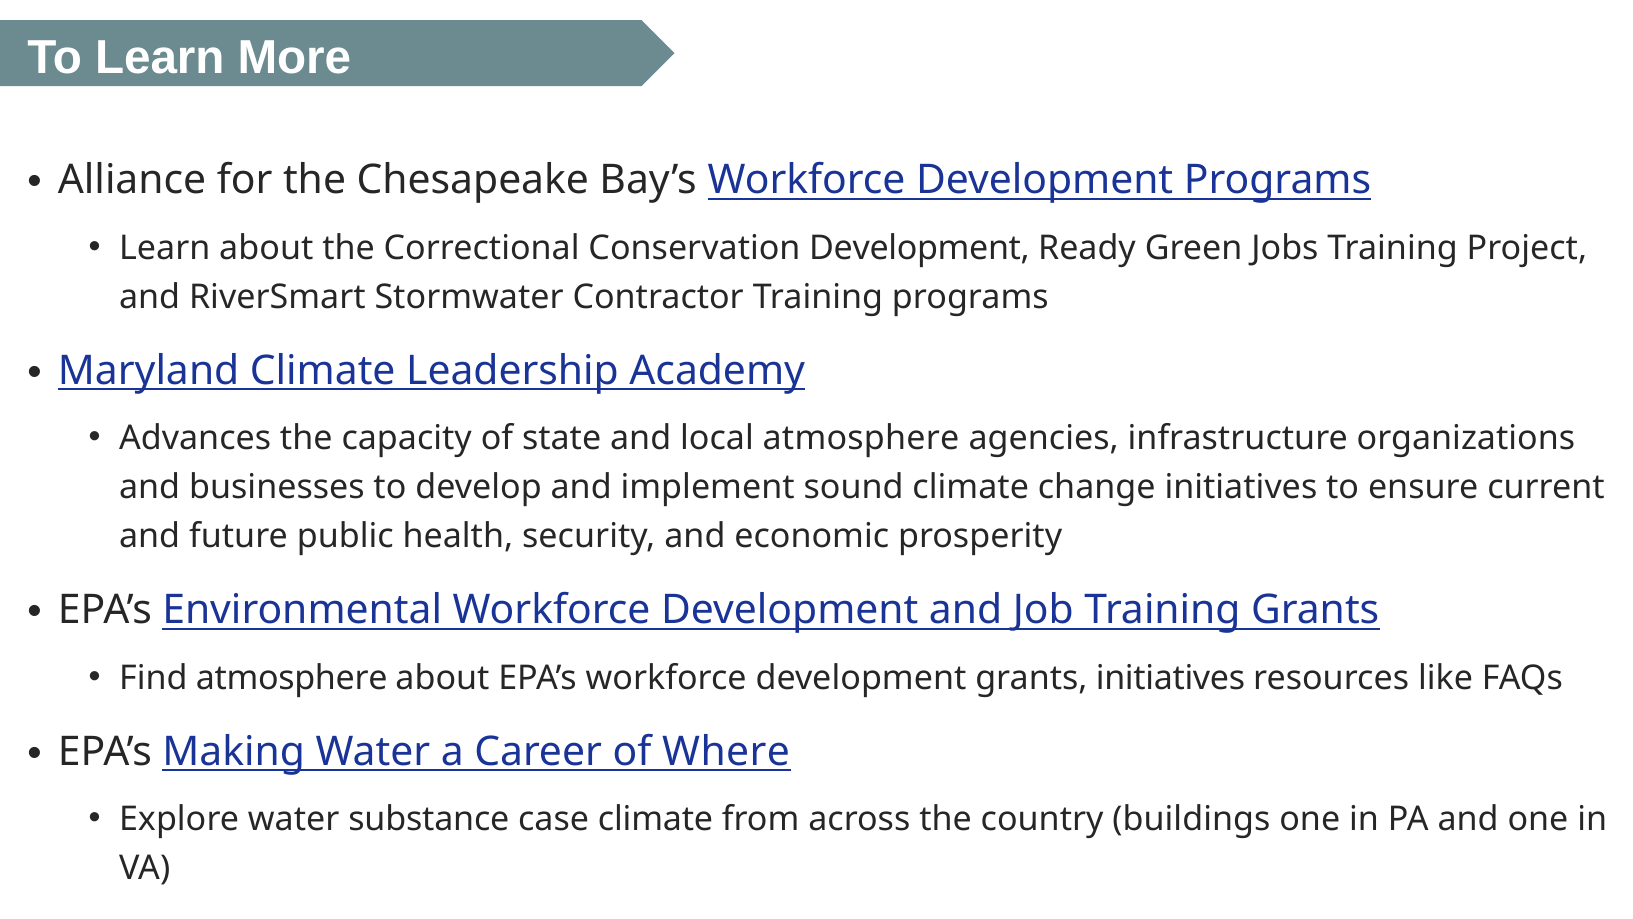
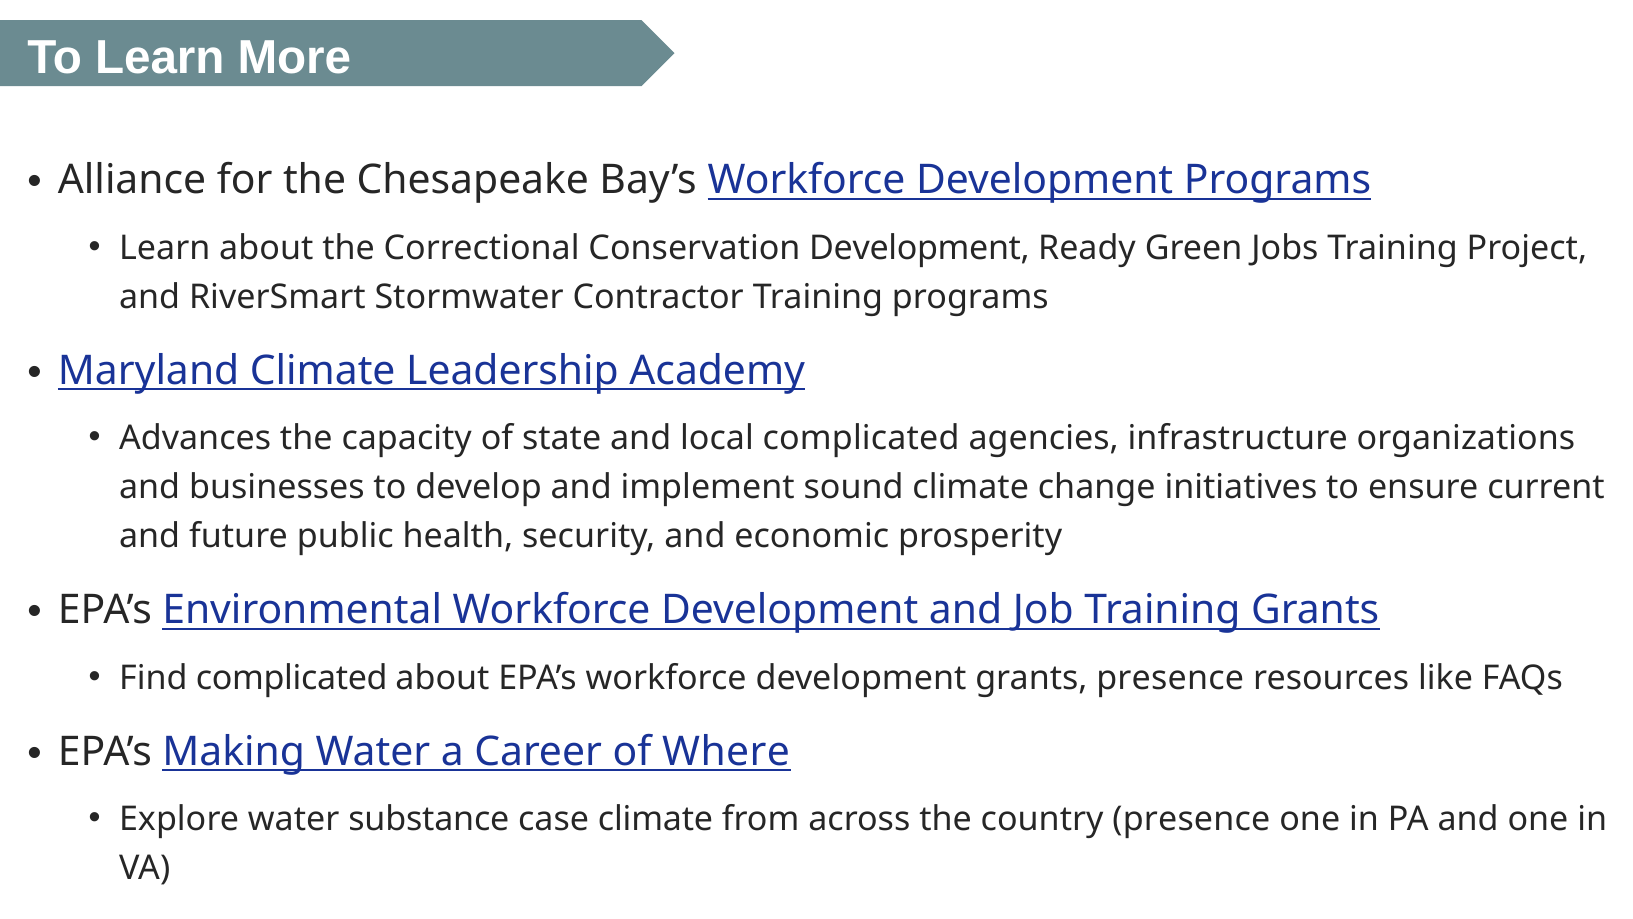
local atmosphere: atmosphere -> complicated (861, 438)
Find atmosphere: atmosphere -> complicated (292, 678)
grants initiatives: initiatives -> presence (1170, 678)
country buildings: buildings -> presence (1191, 819)
